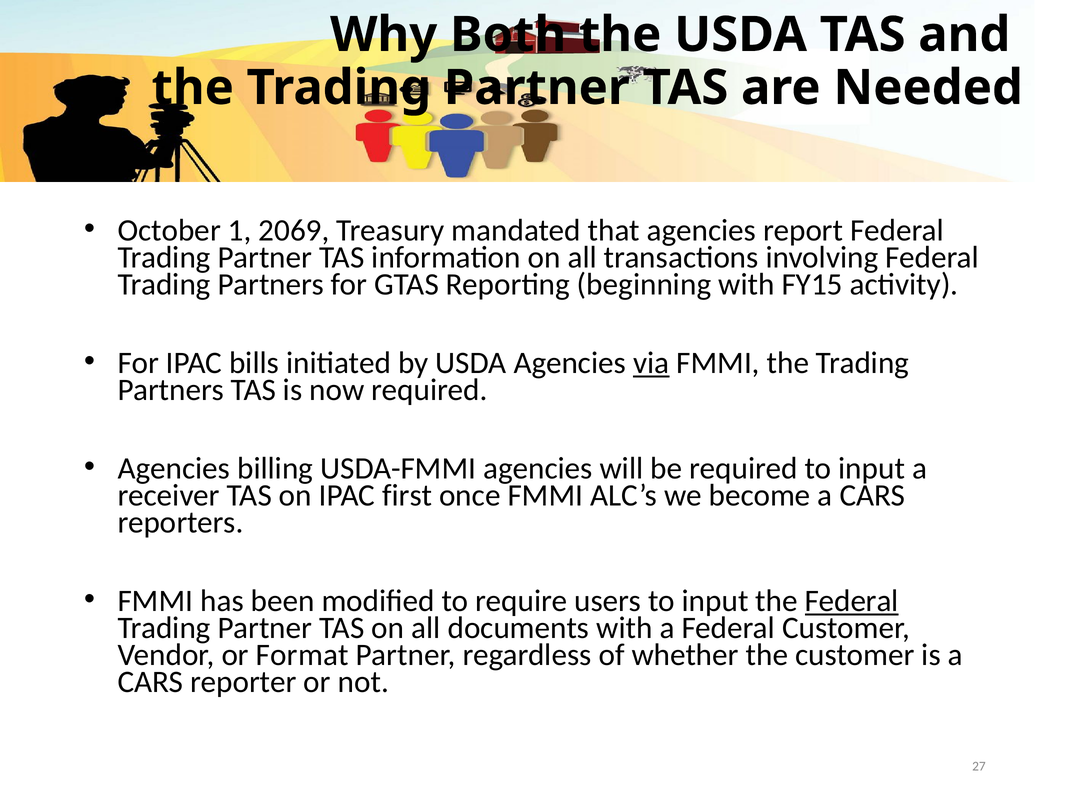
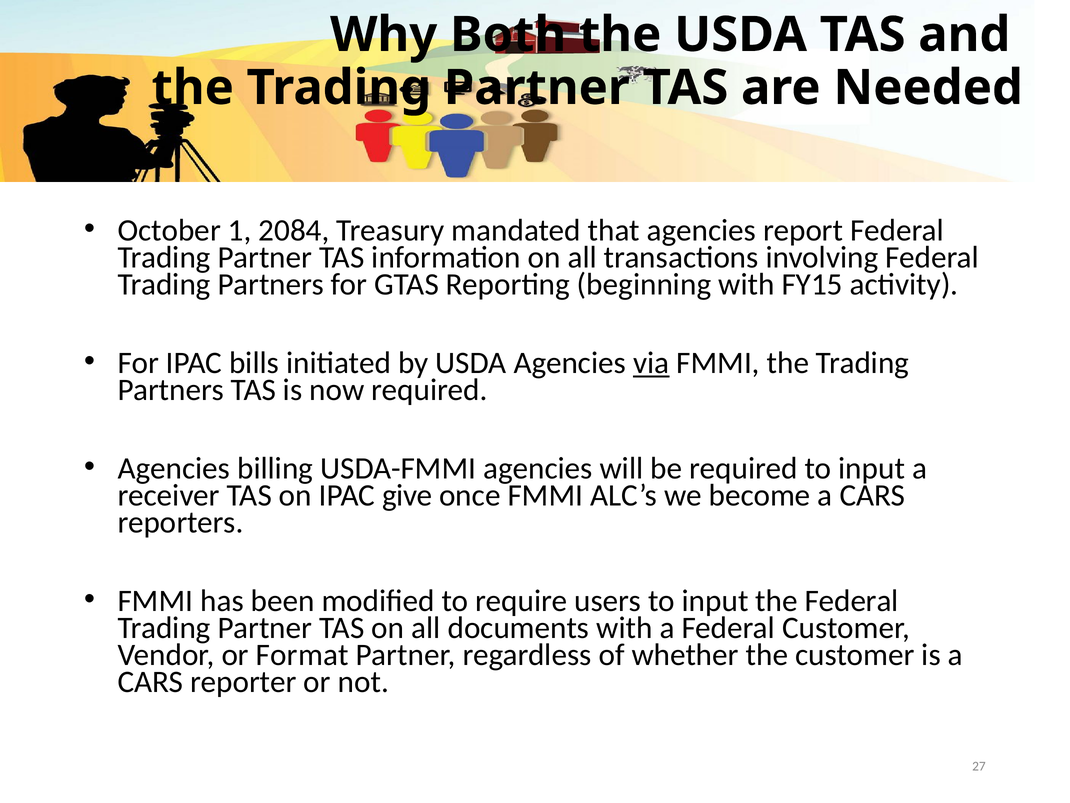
2069: 2069 -> 2084 (294, 230)
first: first -> give (407, 495)
Federal underline: present -> none (852, 601)
